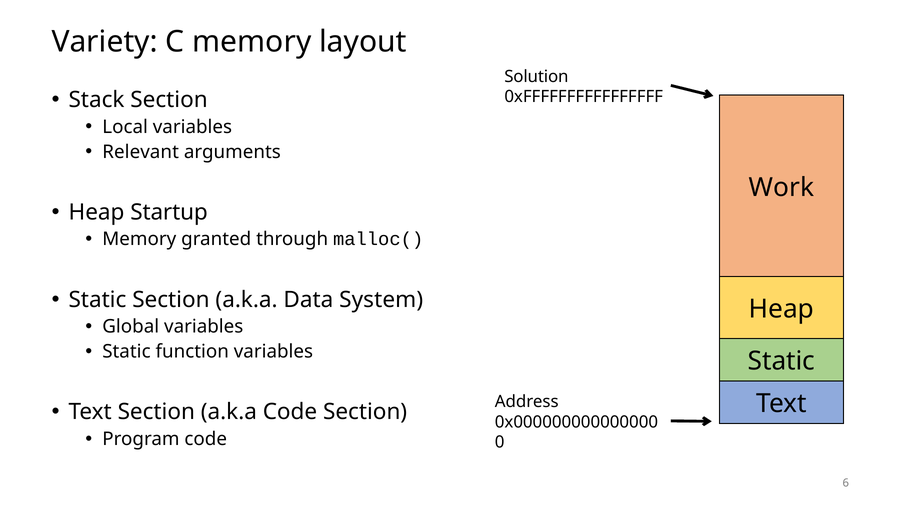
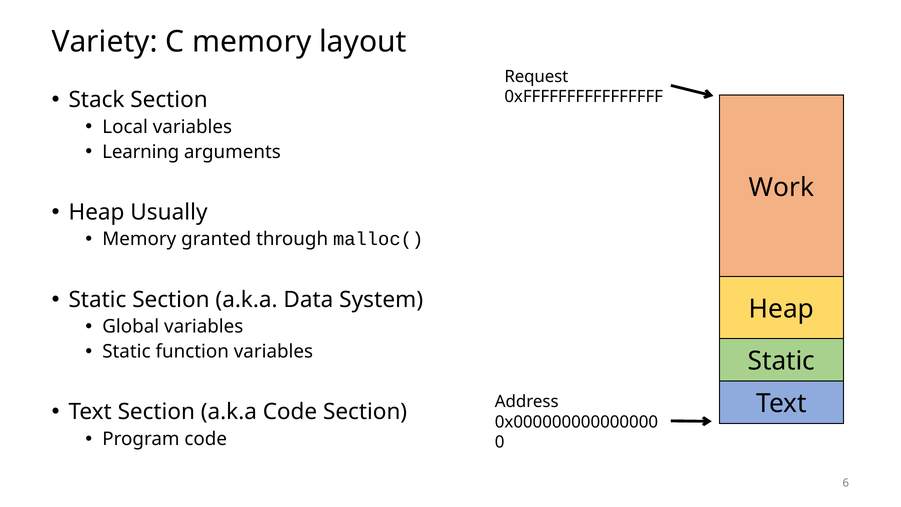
Solution: Solution -> Request (536, 76)
Relevant: Relevant -> Learning (141, 152)
Startup: Startup -> Usually (169, 212)
